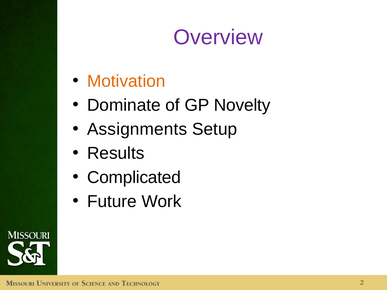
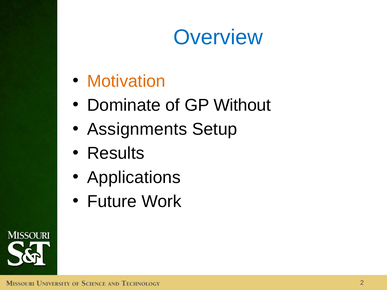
Overview colour: purple -> blue (218, 37)
Novelty: Novelty -> Without (242, 105)
Complicated: Complicated -> Applications (134, 178)
